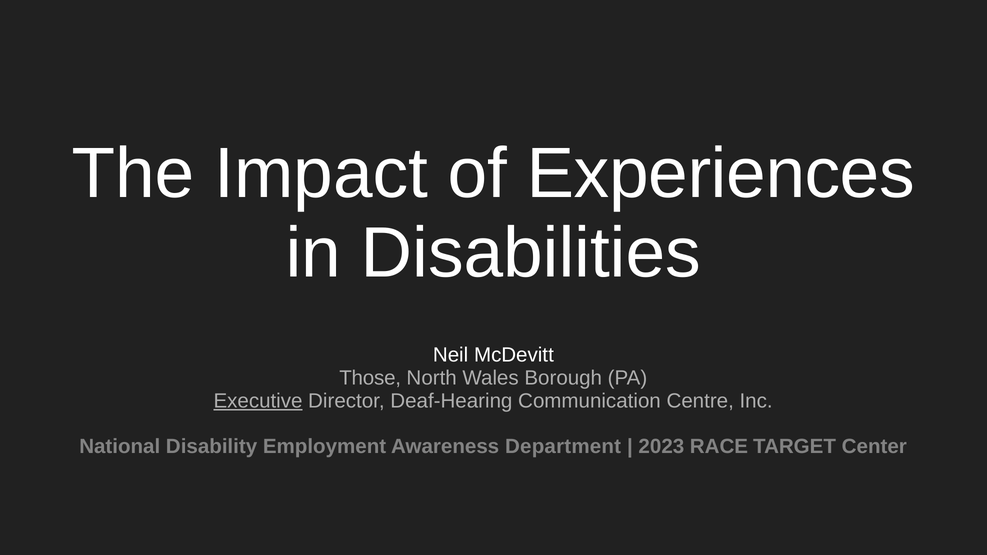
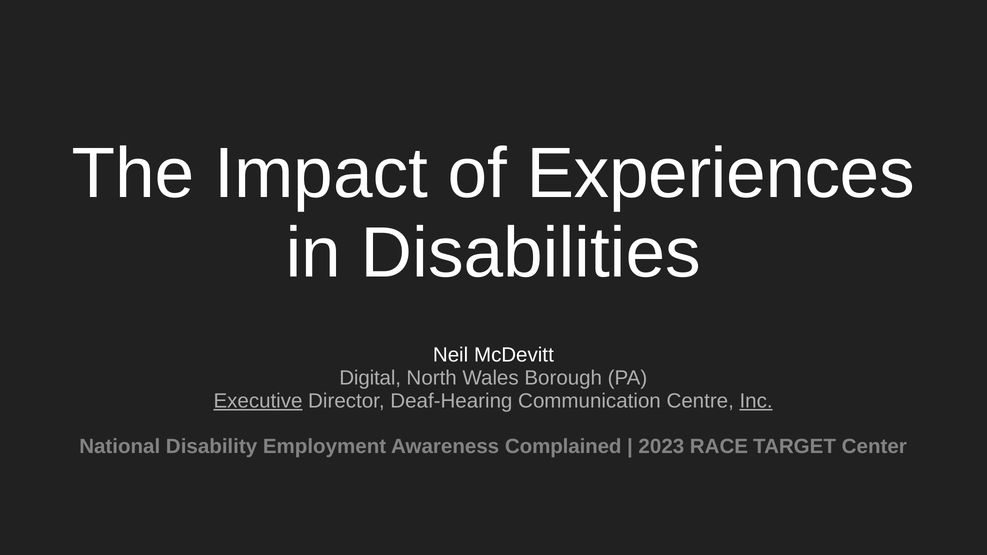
Those: Those -> Digital (370, 378)
Inc underline: none -> present (756, 401)
Department: Department -> Complained (563, 447)
